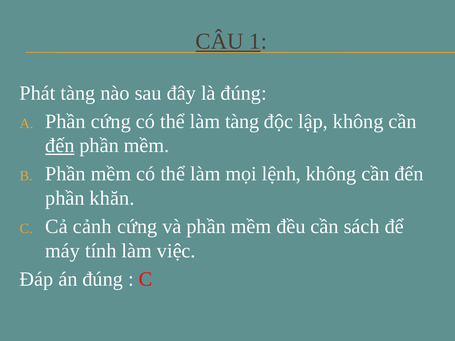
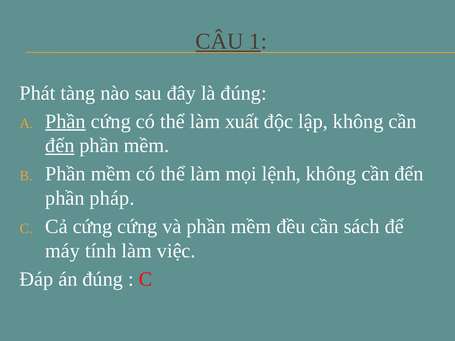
Phần underline: none -> present (65, 121)
làm tàng: tàng -> xuất (242, 121)
khăn: khăn -> pháp (112, 198)
Cả cảnh: cảnh -> cứng (93, 227)
